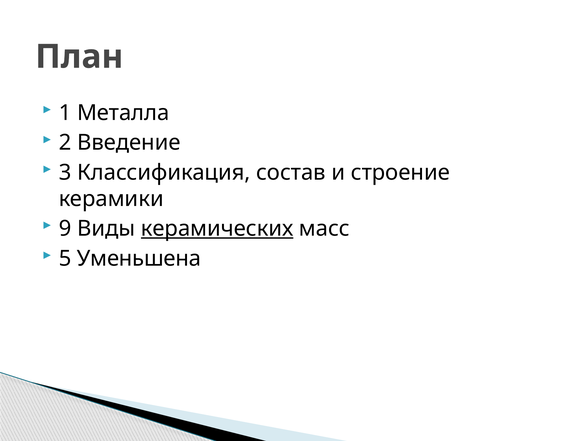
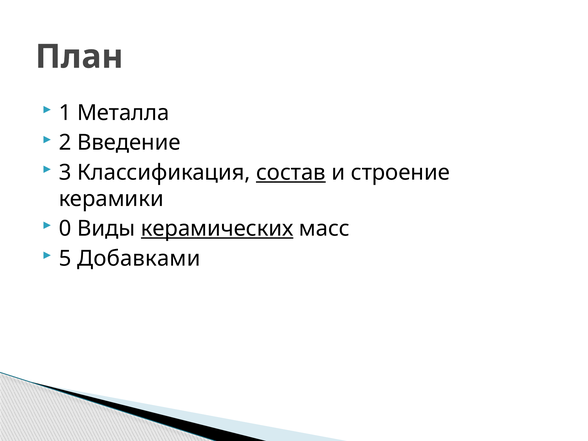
состав underline: none -> present (291, 172)
9: 9 -> 0 (65, 229)
Уменьшена: Уменьшена -> Добавками (139, 258)
